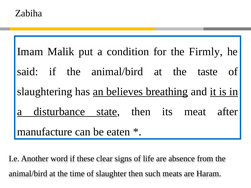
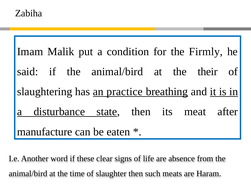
taste: taste -> their (208, 72)
believes: believes -> practice (125, 92)
